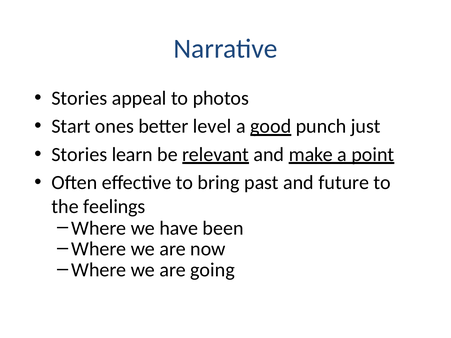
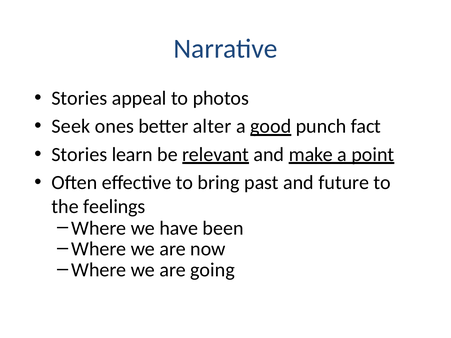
Start: Start -> Seek (71, 126)
level: level -> alter (212, 126)
just: just -> fact (366, 126)
